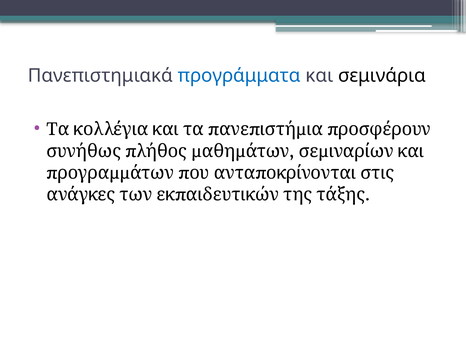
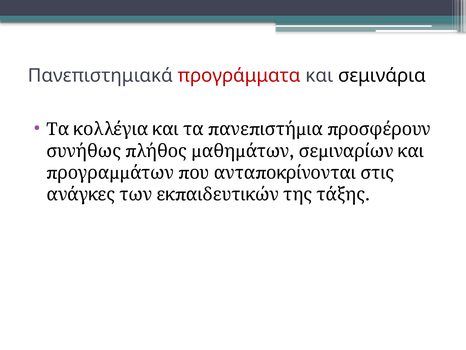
προγράμματα colour: blue -> red (239, 75)
